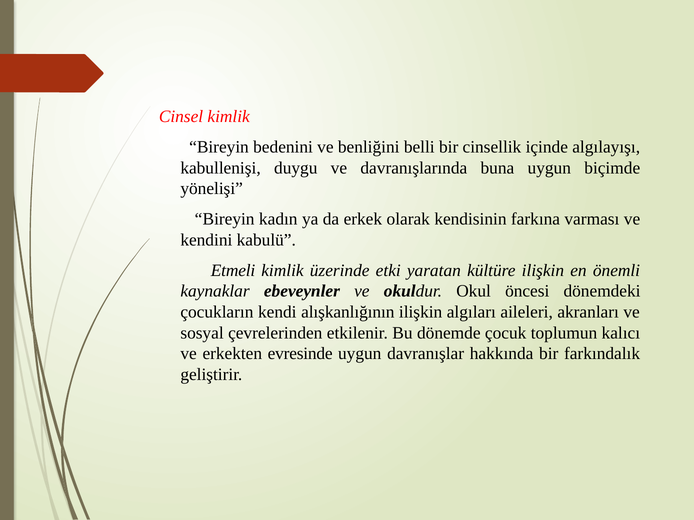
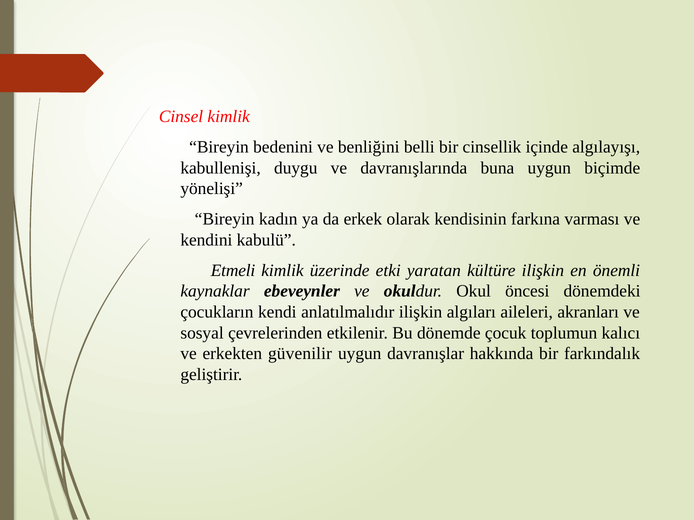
alışkanlığının: alışkanlığının -> anlatılmalıdır (348, 312)
evresinde: evresinde -> güvenilir (300, 354)
